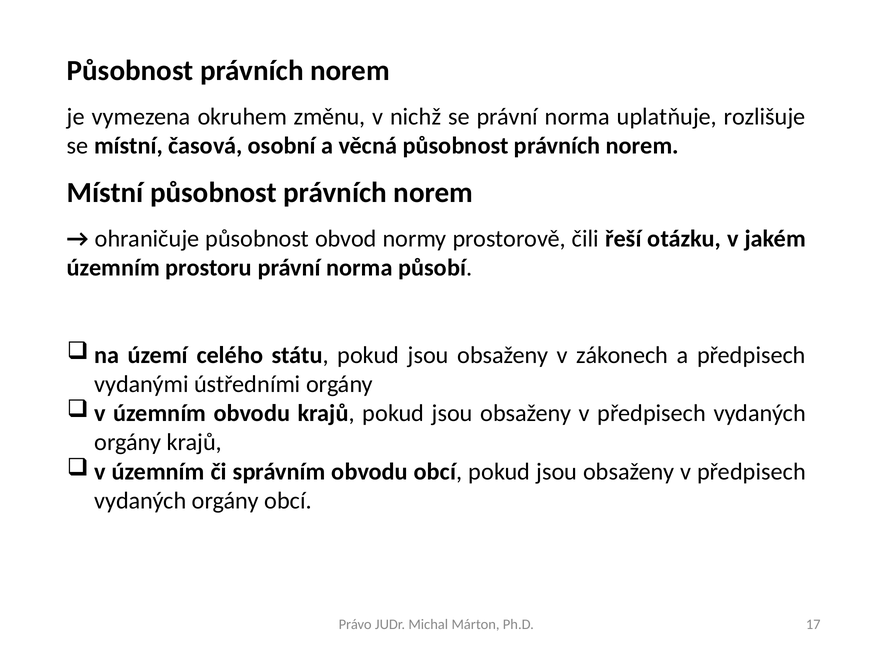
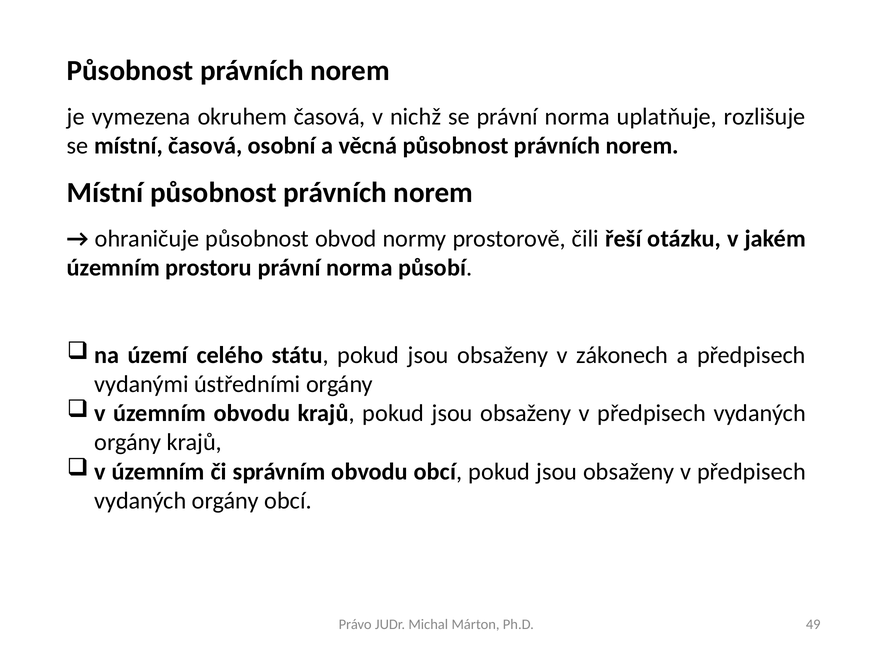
okruhem změnu: změnu -> časová (330, 117)
17: 17 -> 49 (813, 625)
